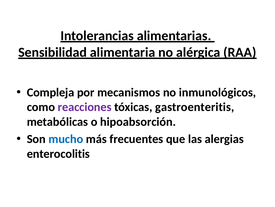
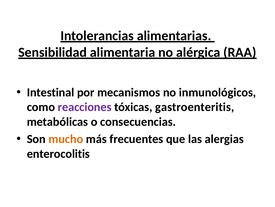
Compleja: Compleja -> Intestinal (51, 92)
hipoabsorción: hipoabsorción -> consecuencias (138, 121)
mucho colour: blue -> orange (66, 139)
